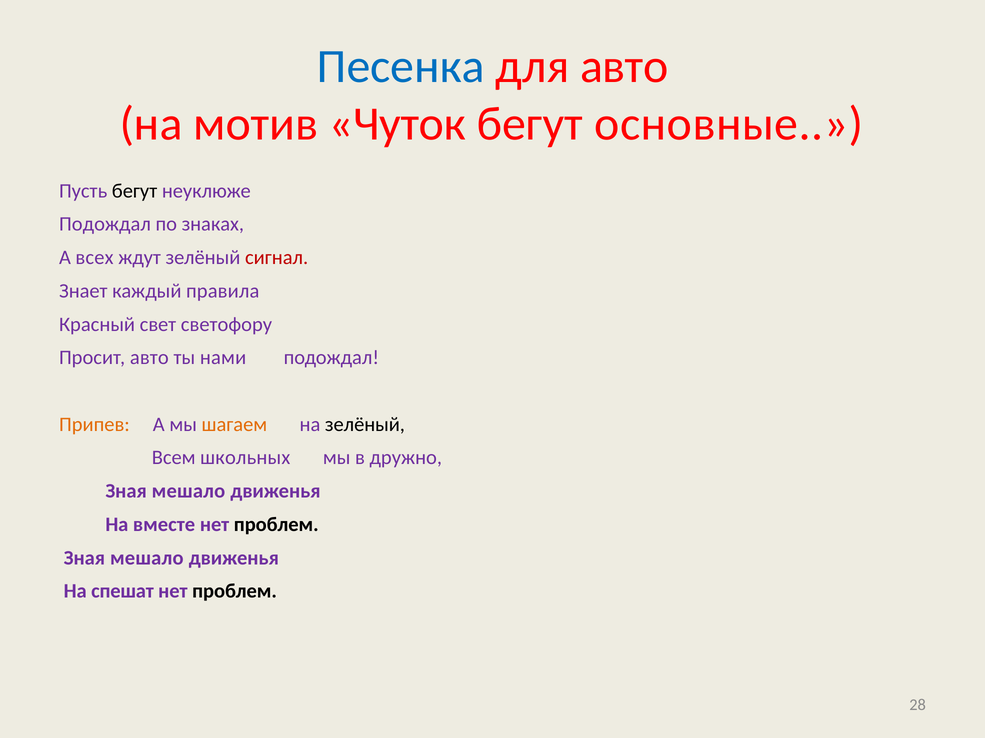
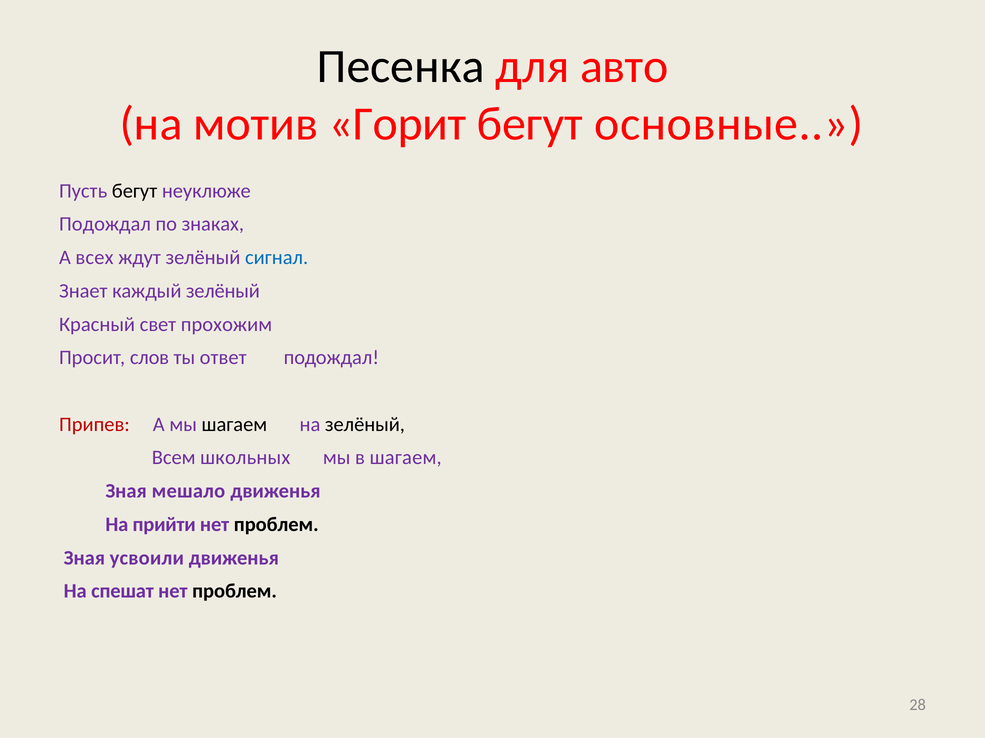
Песенка colour: blue -> black (401, 67)
Чуток: Чуток -> Горит (398, 124)
сигнал colour: red -> blue (277, 258)
каждый правила: правила -> зелёный (223, 291)
светофору: светофору -> прохожим (226, 325)
Просит авто: авто -> слов (149, 358)
нами: нами -> ответ (223, 358)
Припев colour: orange -> red (94, 425)
шагаем colour: orange -> black (234, 425)
в дружно: дружно -> шагаем (406, 458)
вместе: вместе -> прийти (164, 525)
мешало: мешало -> усвоили (147, 558)
